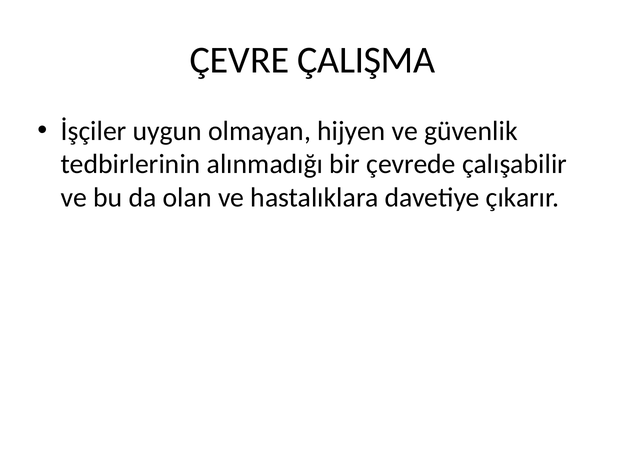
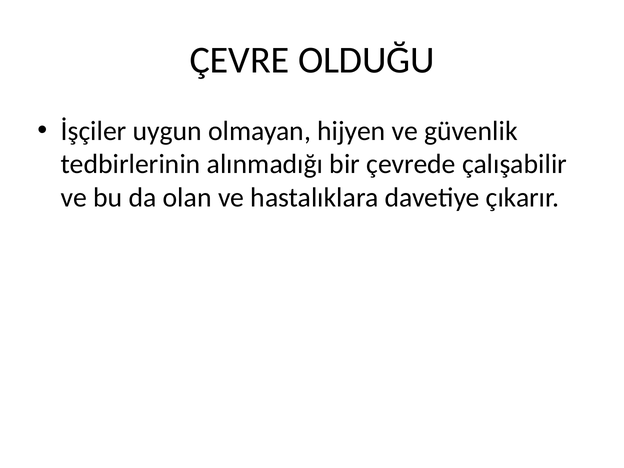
ÇALIŞMA: ÇALIŞMA -> OLDUĞU (366, 60)
